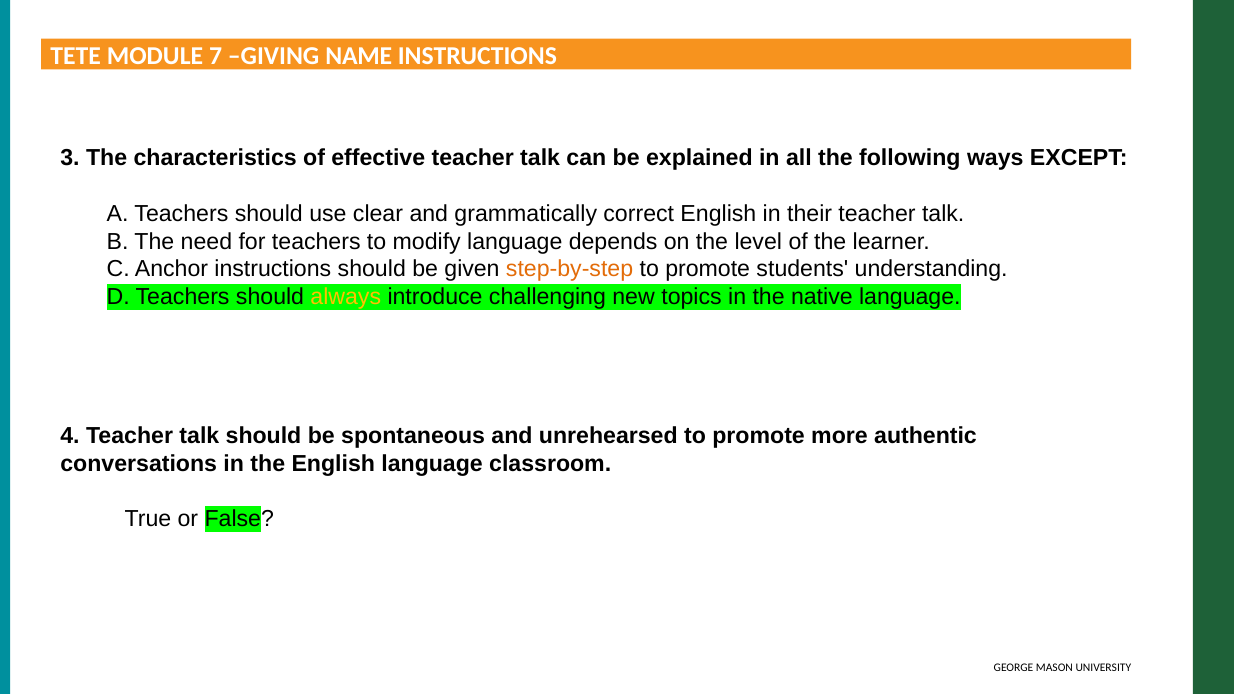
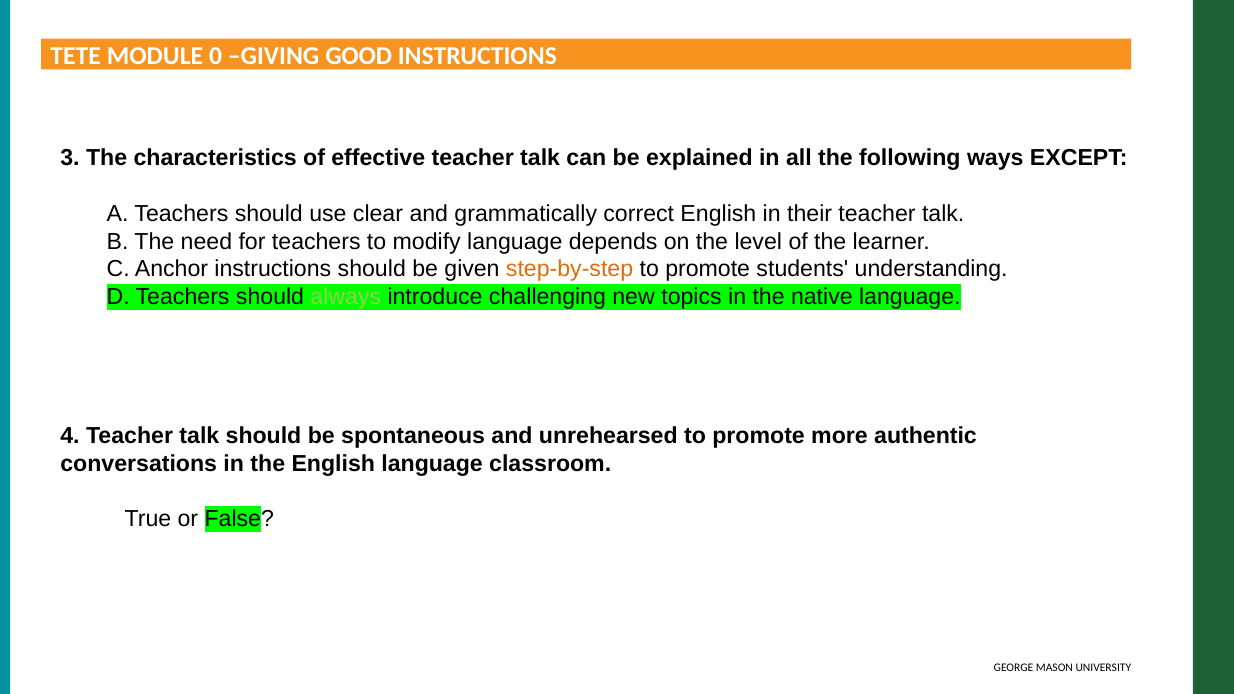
7: 7 -> 0 (216, 56)
NAME: NAME -> GOOD (359, 56)
always colour: yellow -> light green (346, 297)
